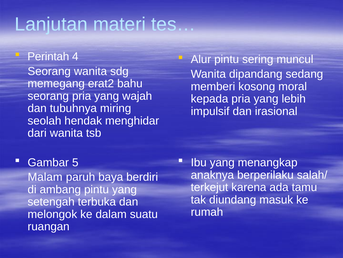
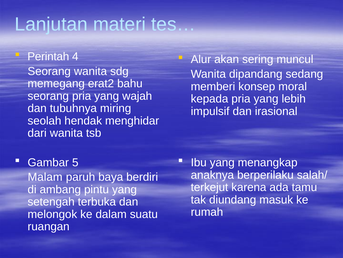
Alur pintu: pintu -> akan (227, 59)
kosong: kosong -> konsep (257, 86)
